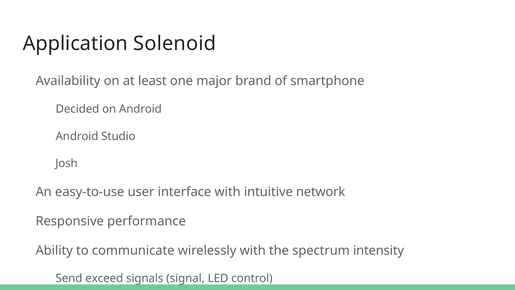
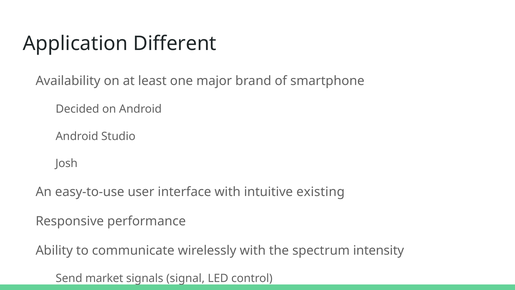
Solenoid: Solenoid -> Different (175, 44)
network: network -> existing (321, 192)
exceed: exceed -> market (104, 278)
